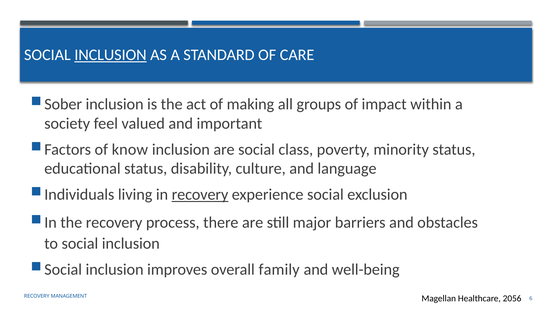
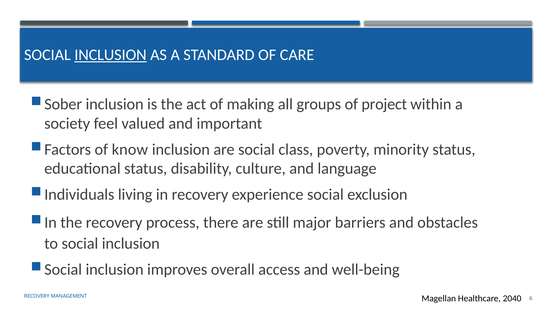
impact: impact -> project (384, 104)
recovery underline: present -> none (200, 195)
family: family -> access (279, 270)
2056: 2056 -> 2040 (512, 299)
